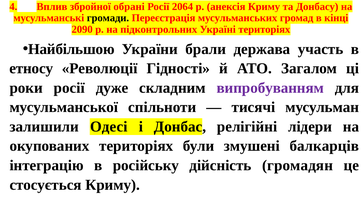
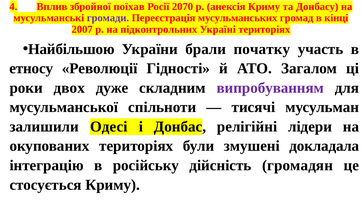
обрані: обрані -> поїхав (129, 7)
2064: 2064 -> 2070 (183, 7)
громади colour: black -> purple (108, 18)
2090: 2090 -> 2007 (82, 29)
держава: держава -> початку (262, 49)
роки росії: росії -> двох (69, 88)
балкарців: балкарців -> докладала (324, 146)
